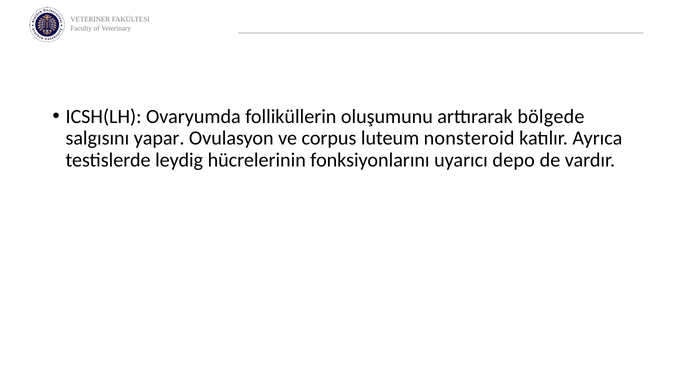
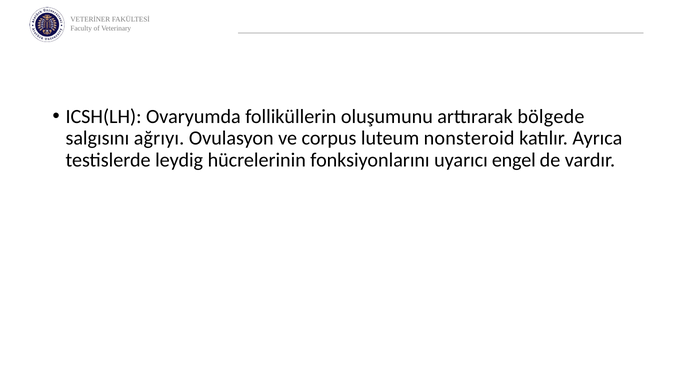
yapar: yapar -> ağrıyı (159, 138)
depo: depo -> engel (514, 160)
